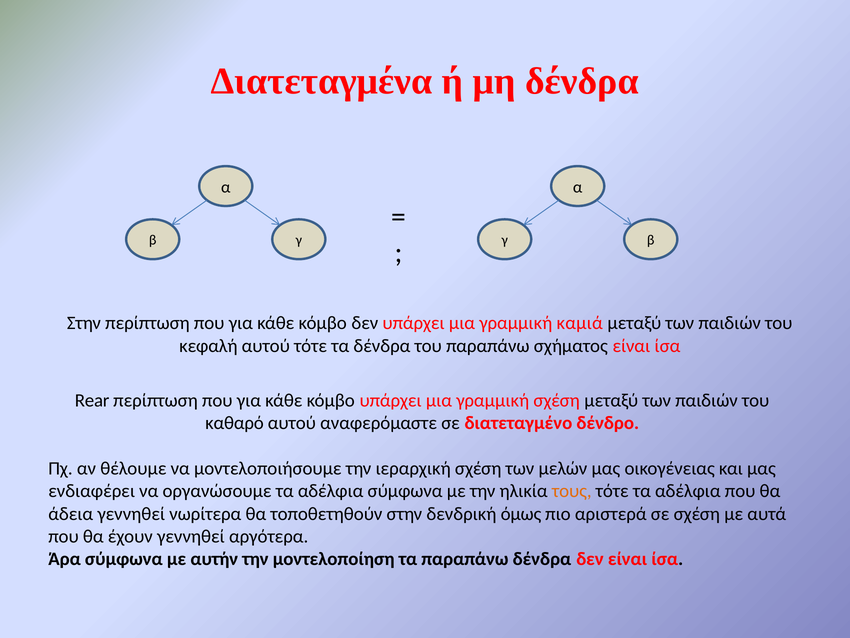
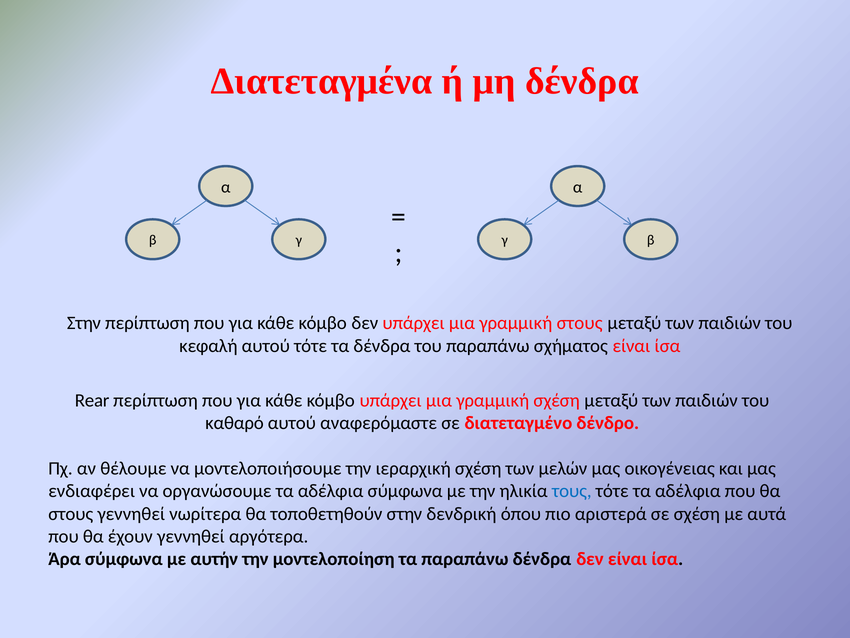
γραμμική καμιά: καμιά -> στους (580, 323)
τους colour: orange -> blue (572, 491)
άδεια: άδεια -> στους (71, 513)
όμως: όμως -> όπου (521, 513)
